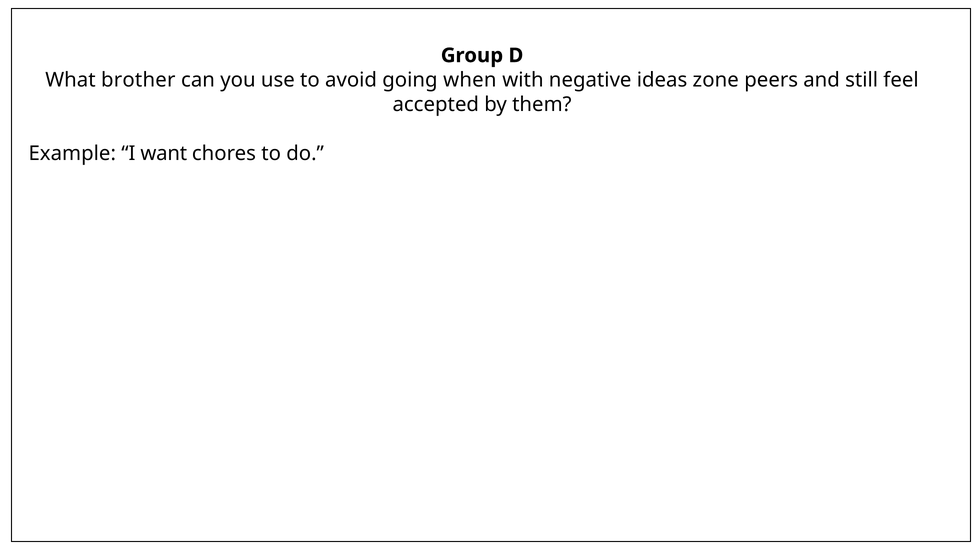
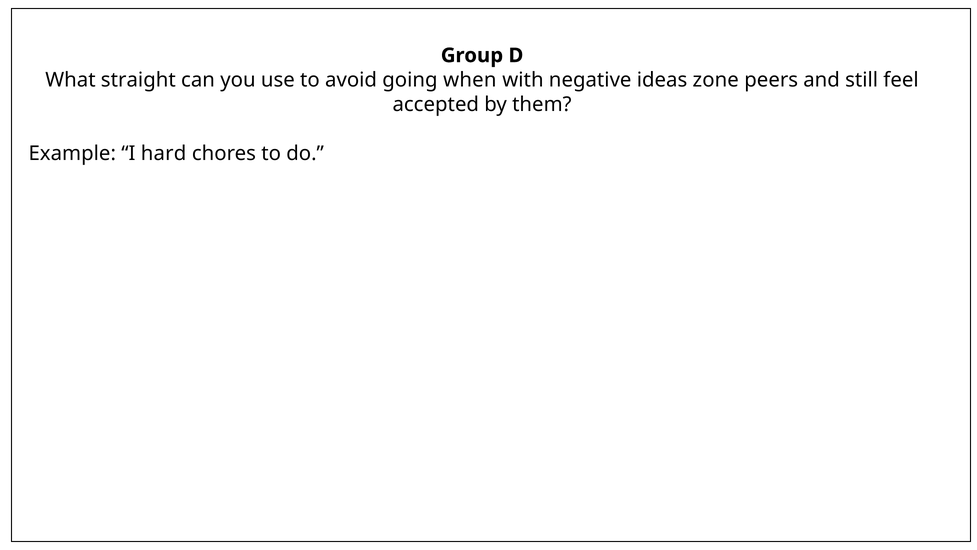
brother: brother -> straight (138, 80)
want: want -> hard (164, 153)
